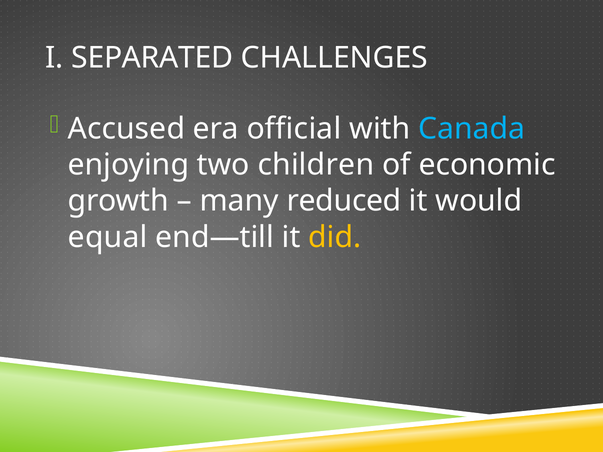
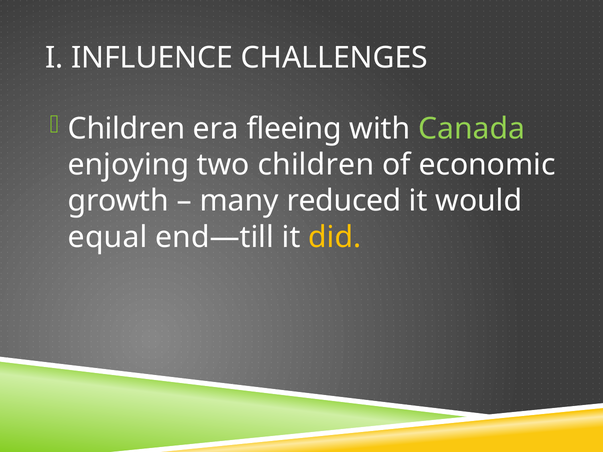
SEPARATED: SEPARATED -> INFLUENCE (152, 58)
Accused: Accused -> Children (127, 129)
official: official -> fleeing (294, 129)
Canada colour: light blue -> light green (472, 129)
